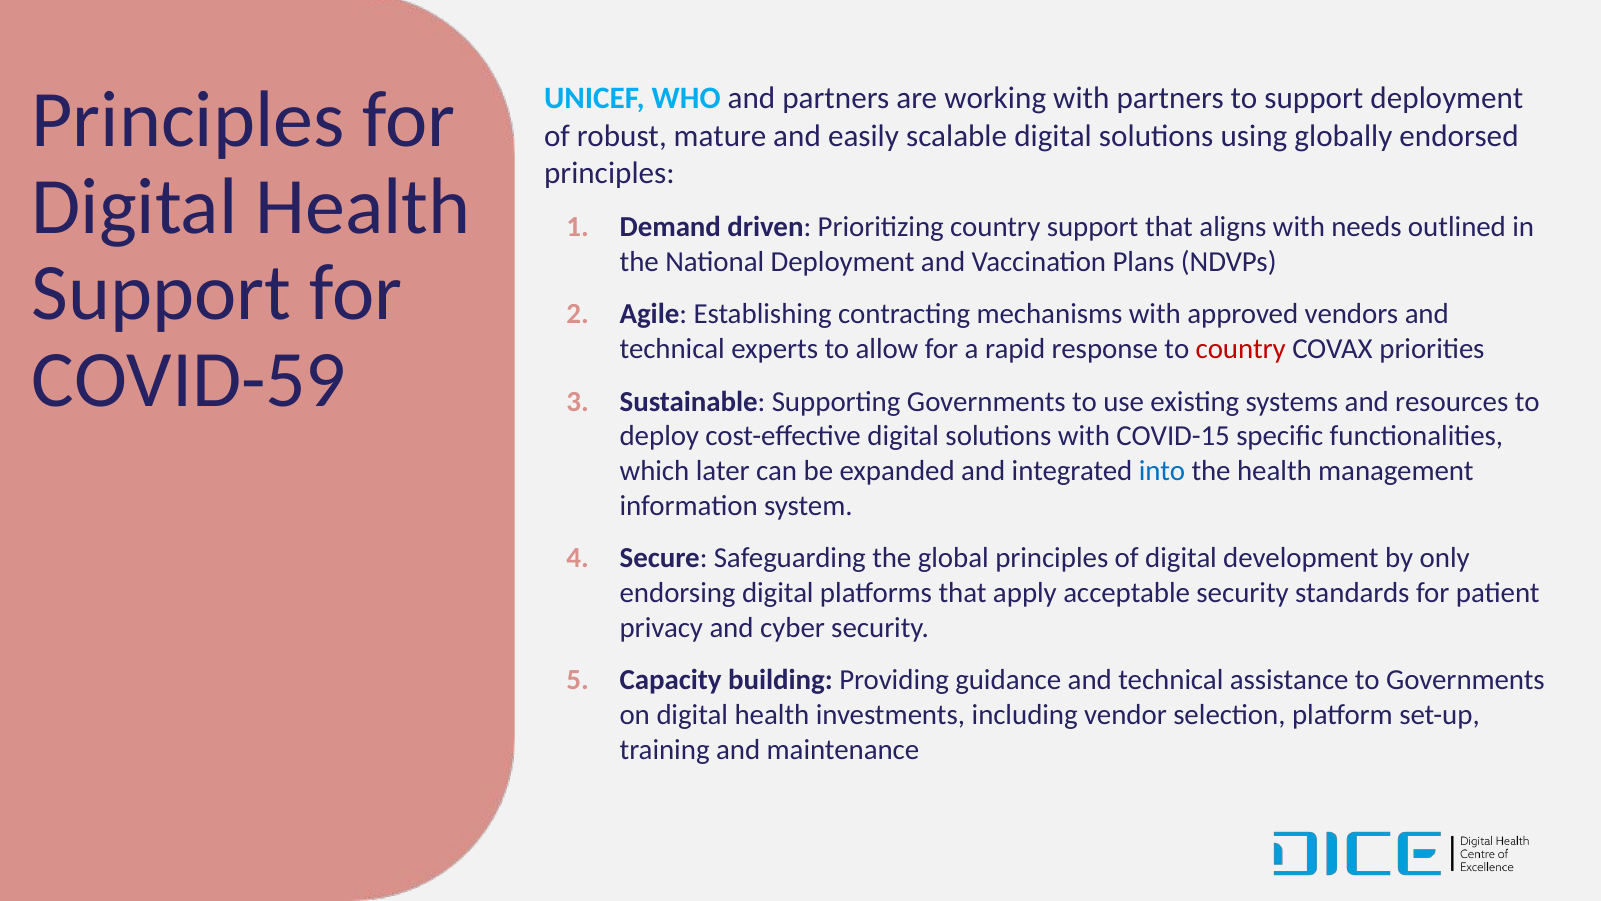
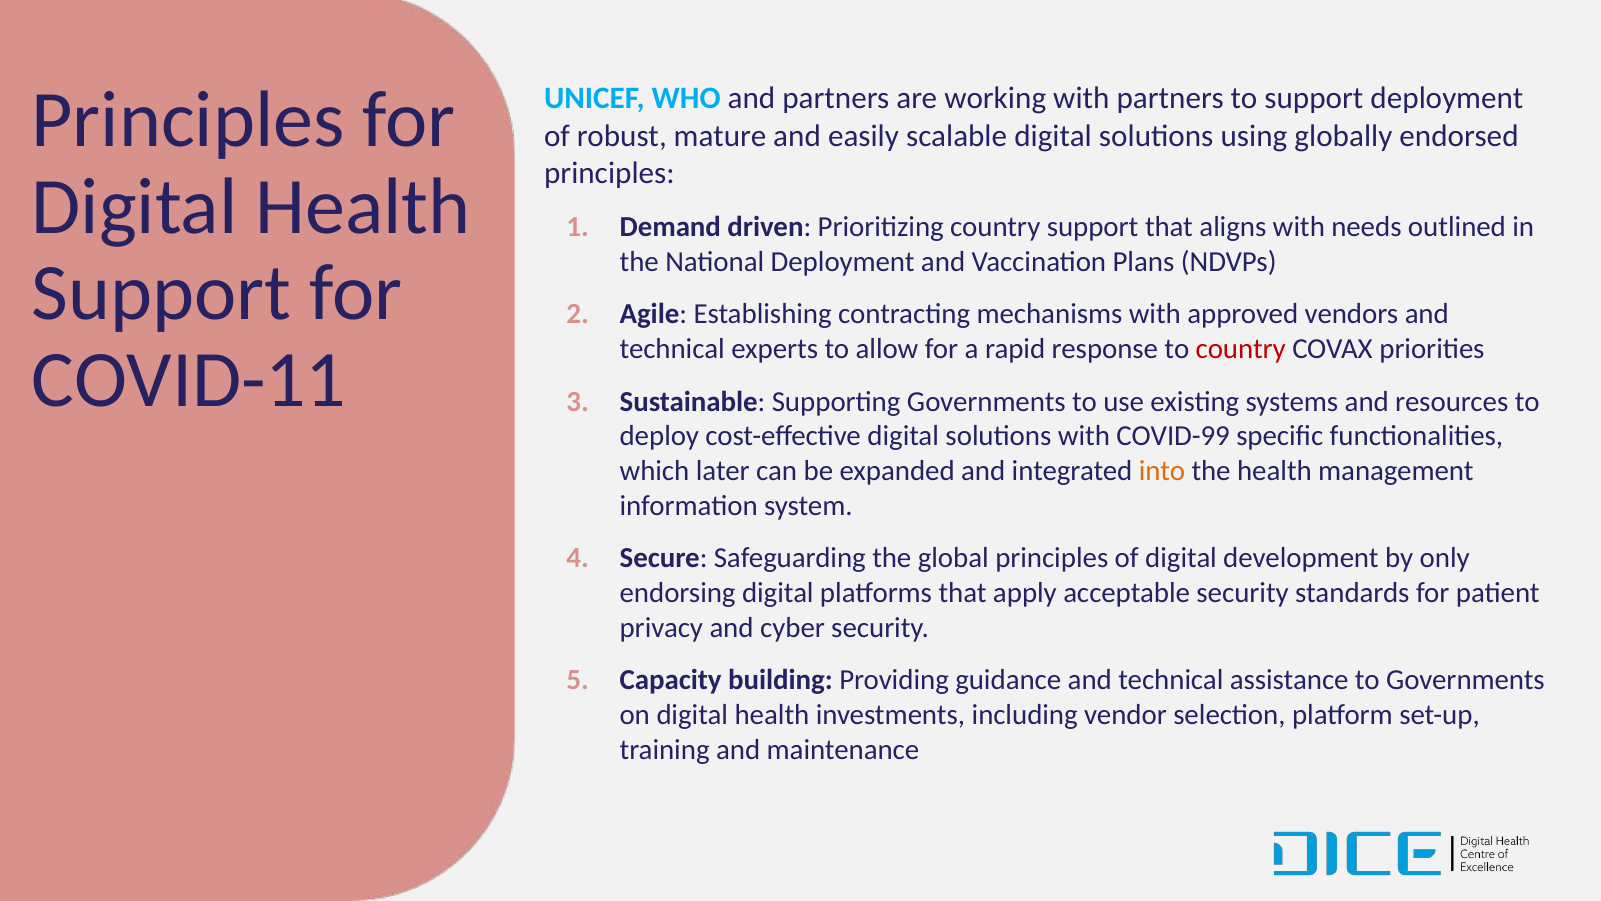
COVID-59: COVID-59 -> COVID-11 (189, 380)
COVID-15: COVID-15 -> COVID-99 (1173, 436)
into colour: blue -> orange (1162, 471)
